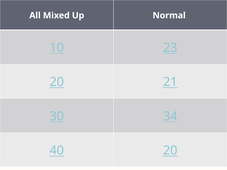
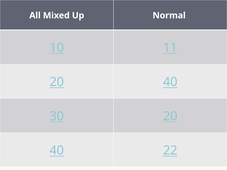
23: 23 -> 11 (170, 48)
21: 21 -> 40 (170, 82)
30 34: 34 -> 20 (170, 116)
40 20: 20 -> 22 (170, 151)
